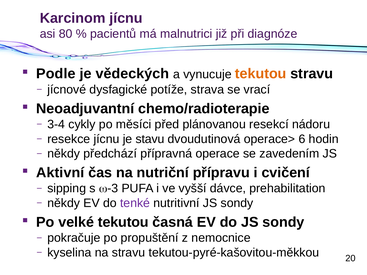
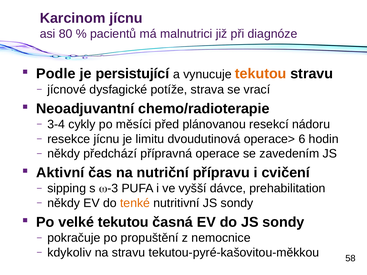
vědeckých: vědeckých -> persistující (132, 74)
stavu: stavu -> limitu (150, 139)
tenké colour: purple -> orange (135, 203)
kyselina: kyselina -> kdykoliv (69, 253)
20: 20 -> 58 (350, 259)
